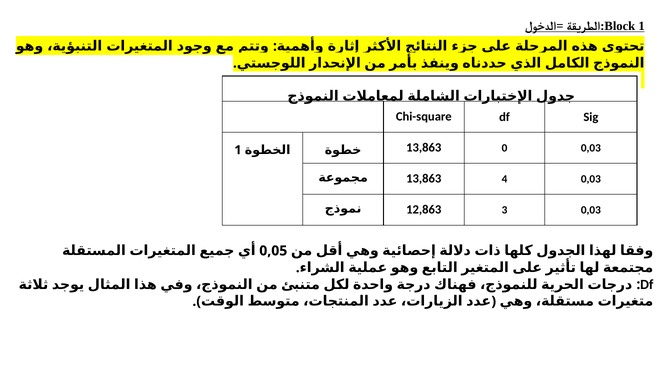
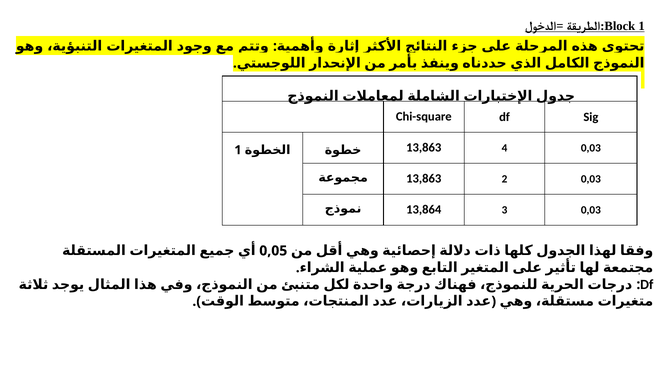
0: 0 -> 4 (504, 148)
4: 4 -> 2 (504, 179)
12,863: 12,863 -> 13,864 (424, 210)
